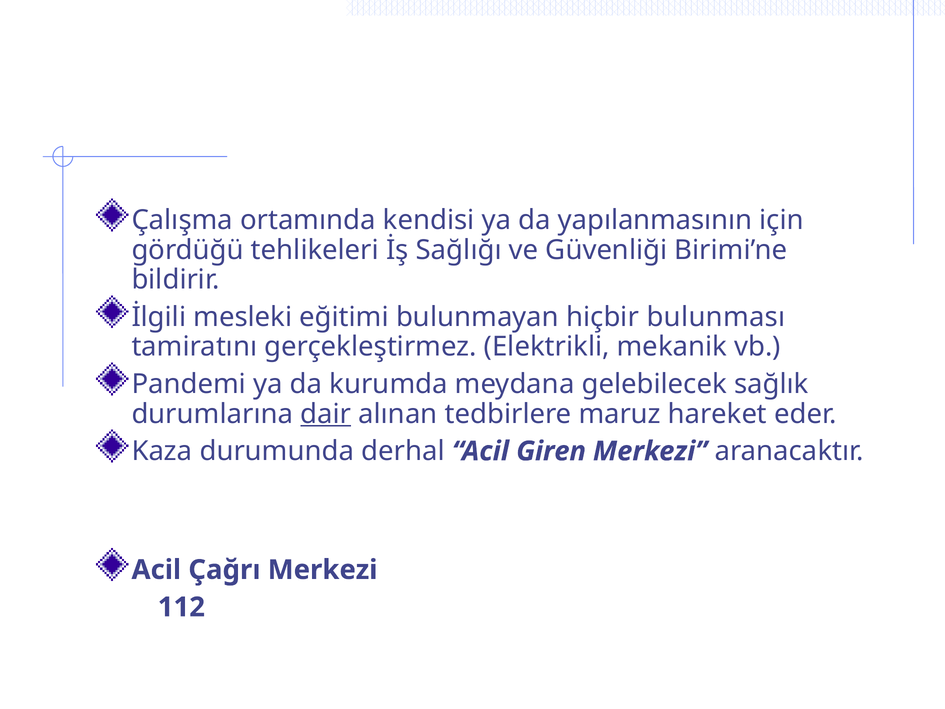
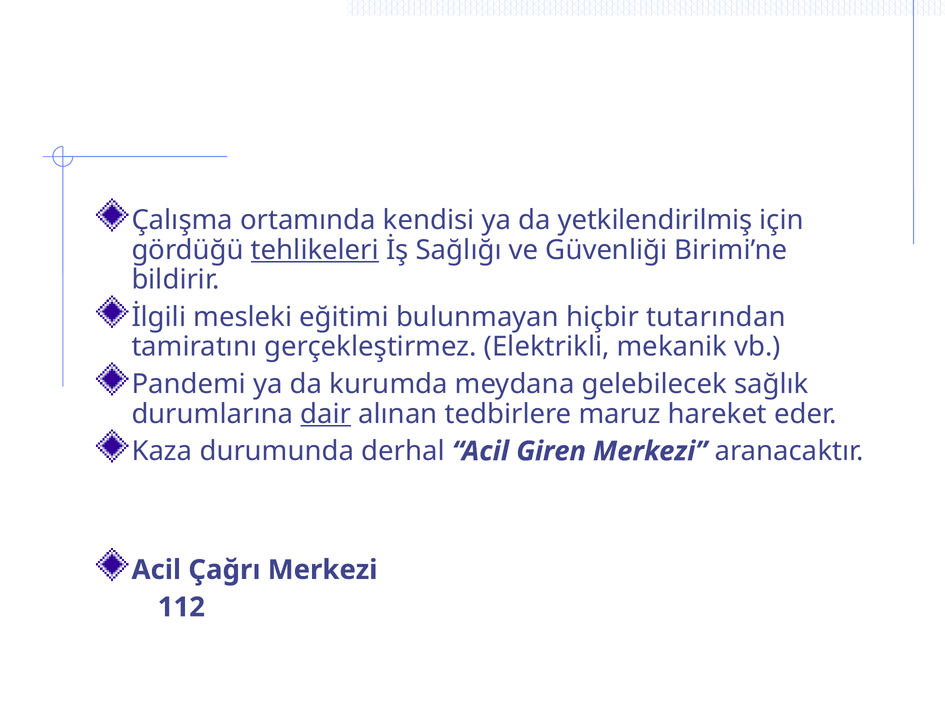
yapılanmasının: yapılanmasının -> yetkilendirilmiş (655, 220)
tehlikeleri underline: none -> present (315, 250)
bulunması: bulunması -> tutarından (716, 317)
